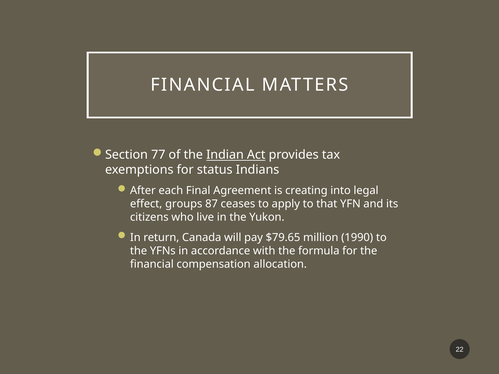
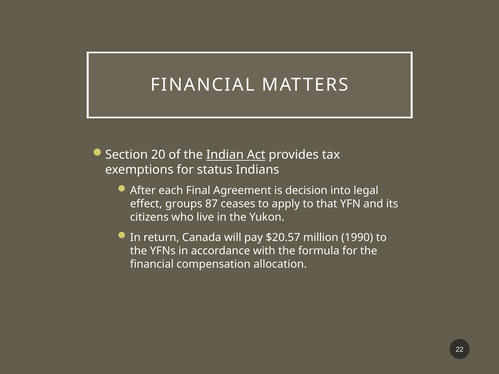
77: 77 -> 20 (158, 155)
creating: creating -> decision (306, 191)
$79.65: $79.65 -> $20.57 (283, 238)
